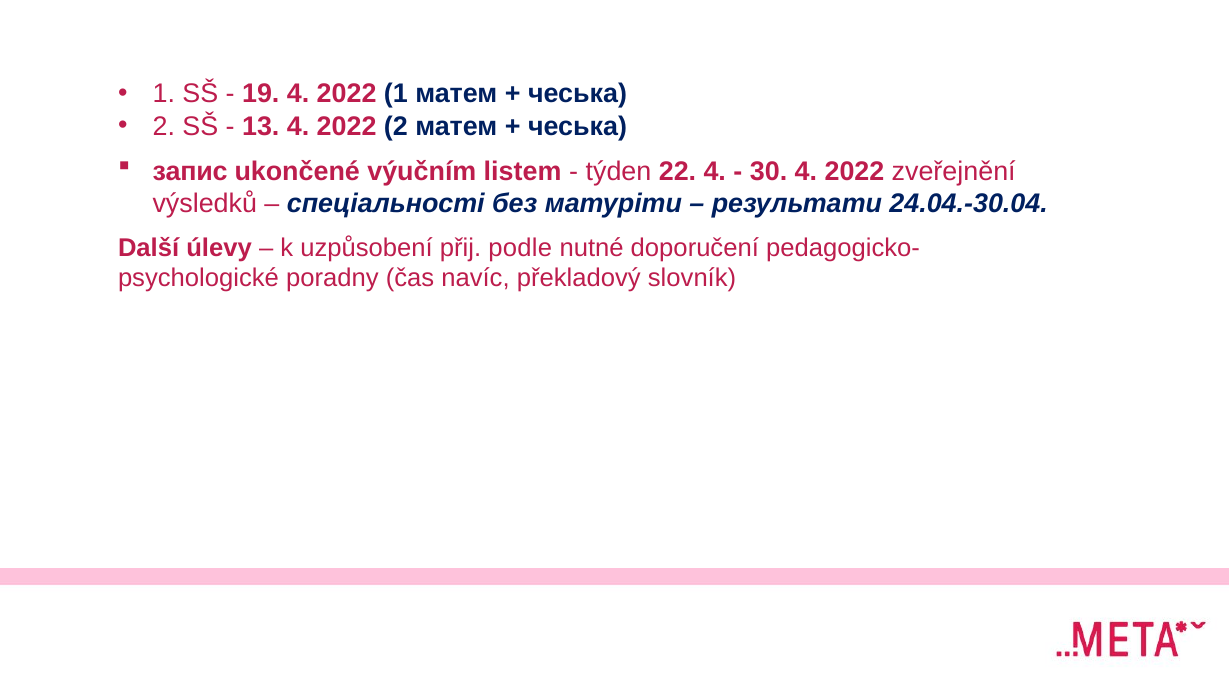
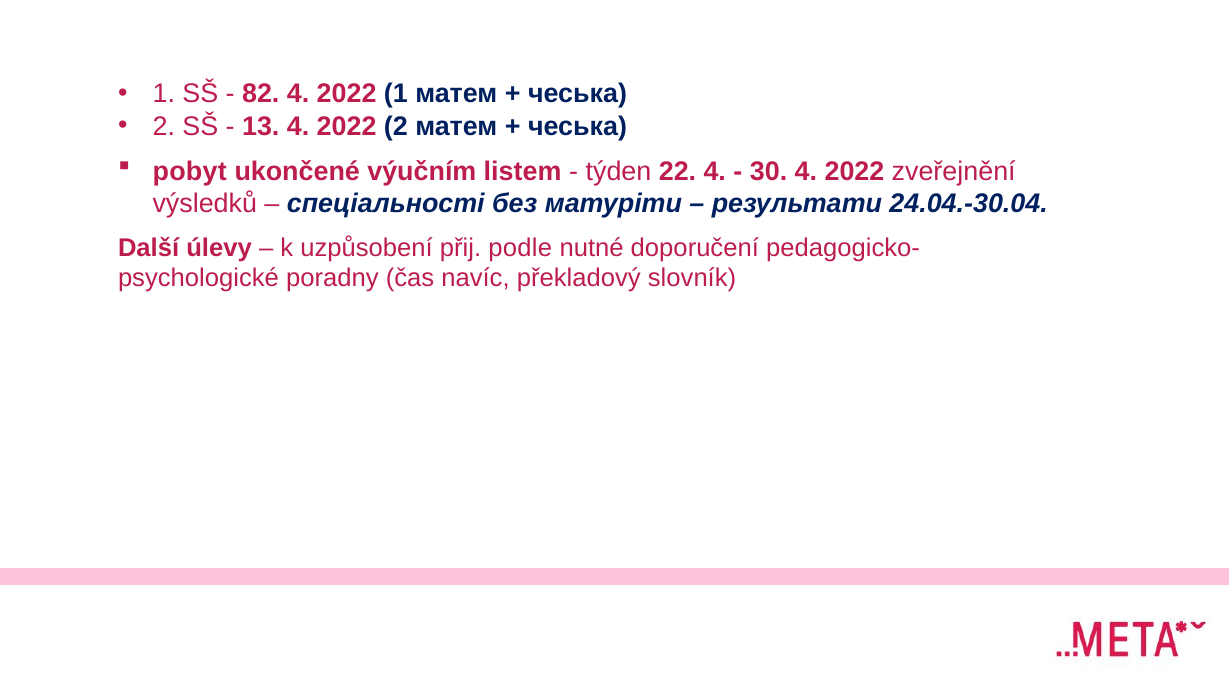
19: 19 -> 82 (261, 94)
запис: запис -> pobyt (190, 171)
